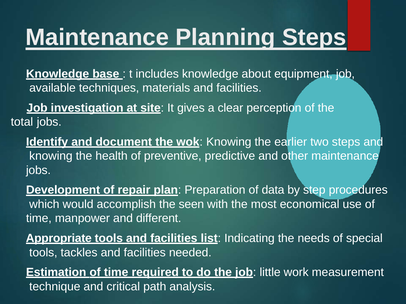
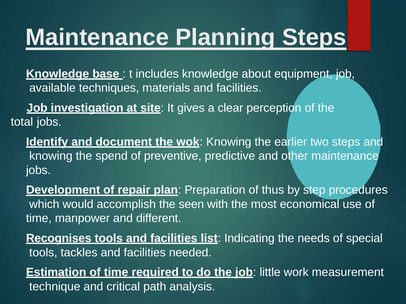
health: health -> spend (112, 156)
data: data -> thus (273, 190)
Appropriate: Appropriate -> Recognises (59, 239)
